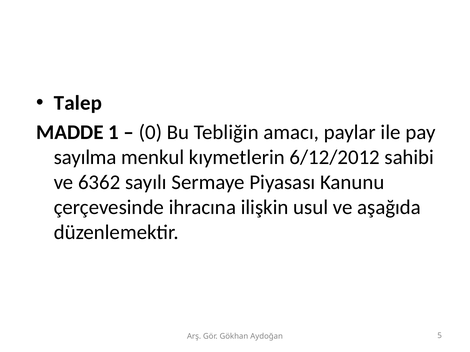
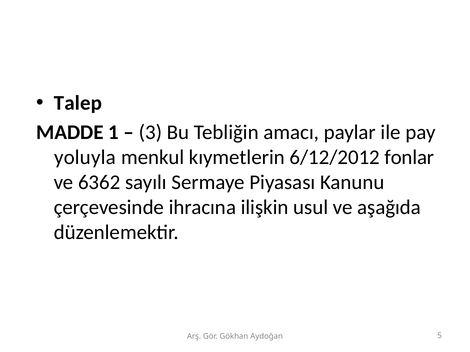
0: 0 -> 3 (150, 132)
sayılma: sayılma -> yoluyla (85, 157)
sahibi: sahibi -> fonlar (409, 157)
